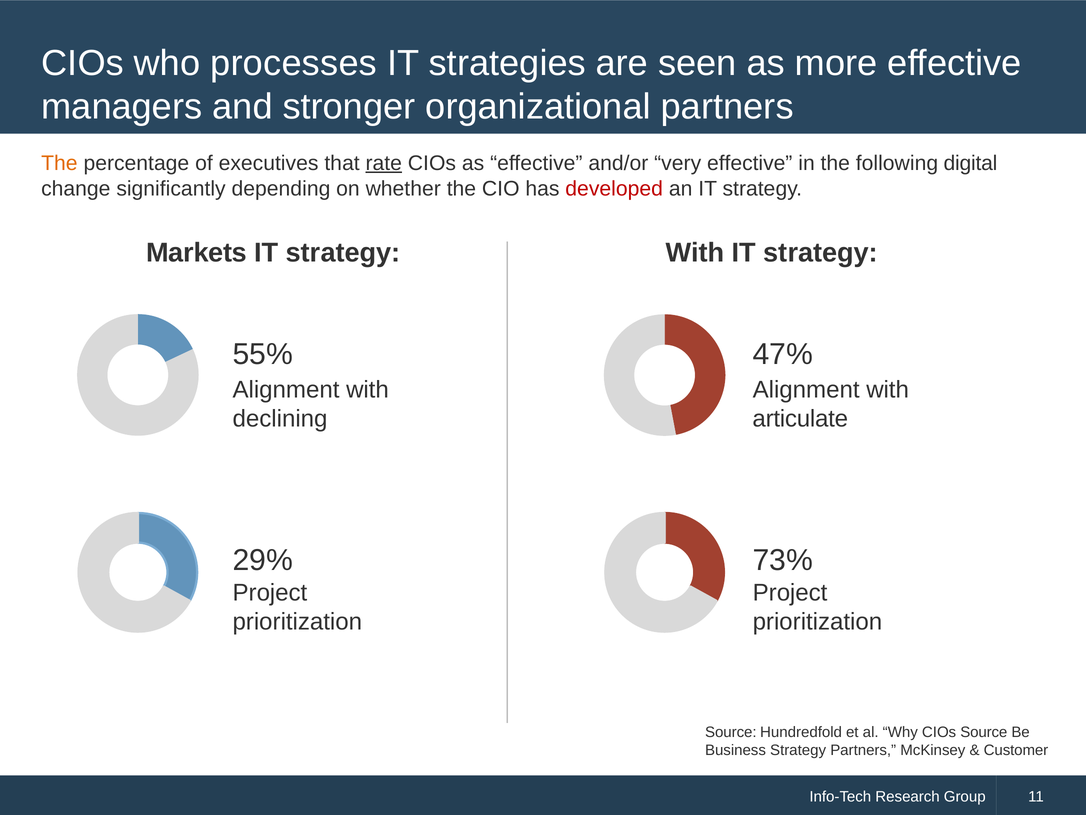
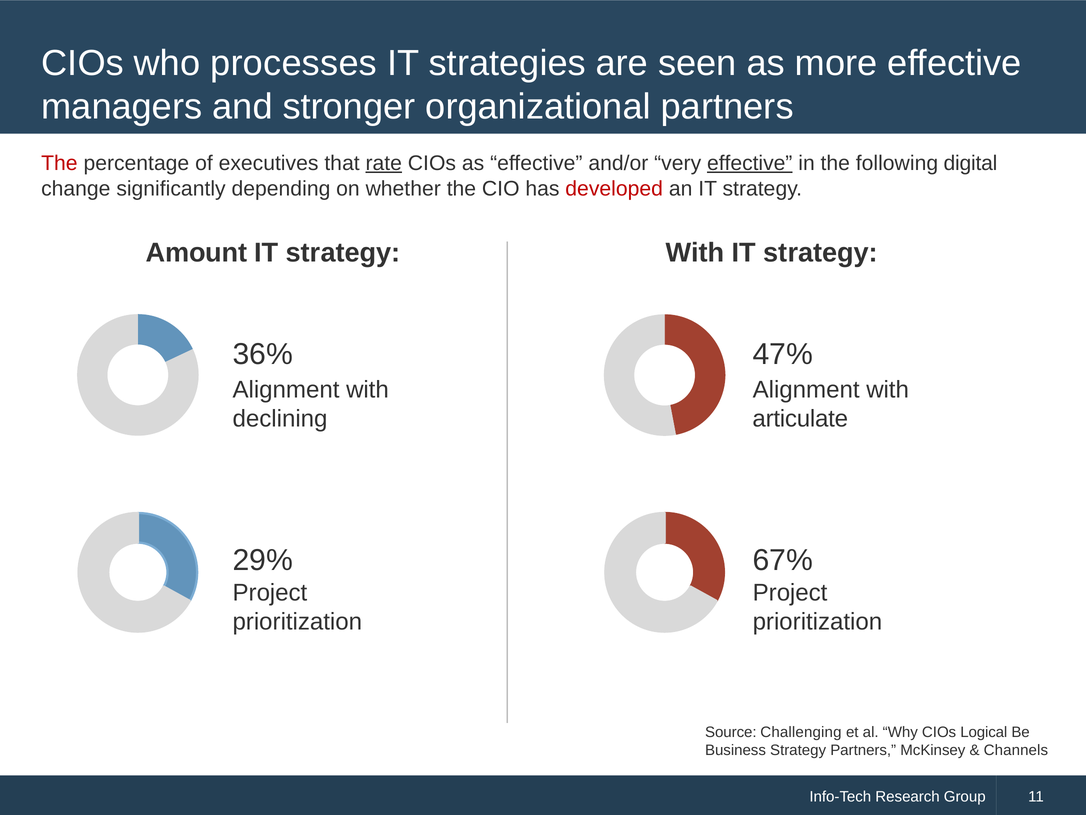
The colour: orange -> red (59, 163)
effective underline: none -> present (750, 163)
Markets: Markets -> Amount (197, 252)
55%: 55% -> 36% (263, 354)
73%: 73% -> 67% (783, 560)
Hundredfold: Hundredfold -> Challenging (801, 732)
CIOs Source: Source -> Logical (984, 732)
Customer: Customer -> Channels (1016, 750)
